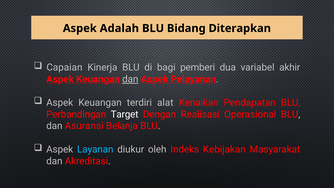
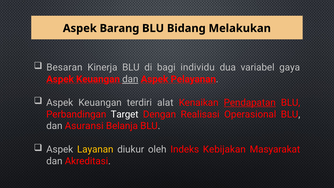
Adalah: Adalah -> Barang (119, 28)
Diterapkan: Diterapkan -> Melakukan (240, 28)
Capaian: Capaian -> Besaran (64, 67)
pemberi: pemberi -> individu (198, 67)
akhir: akhir -> gaya (290, 67)
Pendapatan underline: none -> present (250, 103)
Layanan colour: light blue -> yellow (95, 149)
